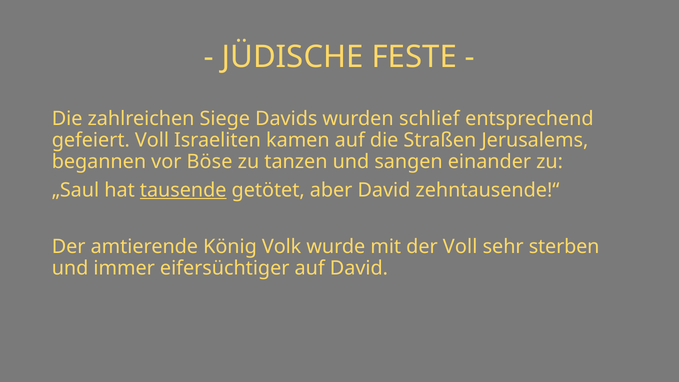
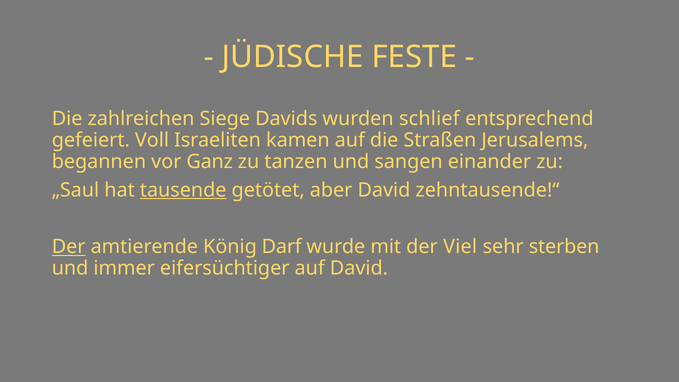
Böse: Böse -> Ganz (210, 162)
Der underline: none -> present (69, 247)
Volk: Volk -> Darf (282, 247)
der Voll: Voll -> Viel (460, 247)
